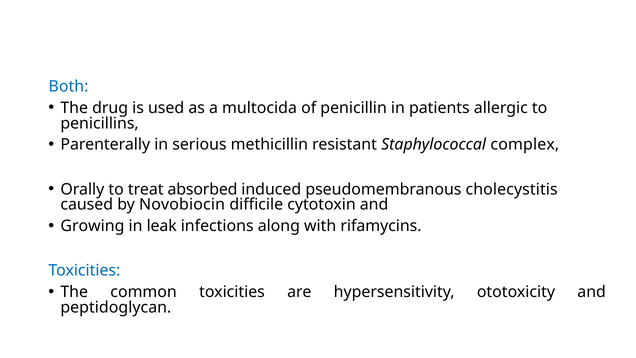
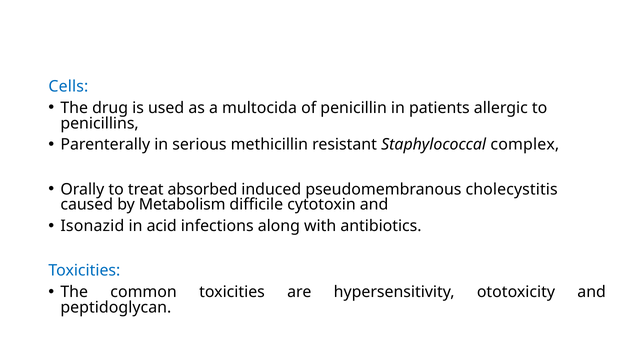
Both: Both -> Cells (68, 86)
Novobiocin: Novobiocin -> Metabolism (182, 205)
Growing: Growing -> Isonazid (92, 226)
leak: leak -> acid (162, 226)
rifamycins: rifamycins -> antibiotics (381, 226)
